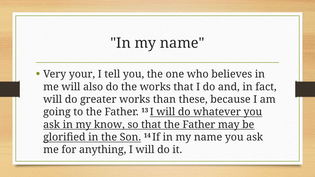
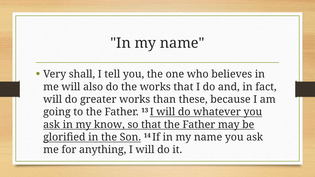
your: your -> shall (82, 74)
